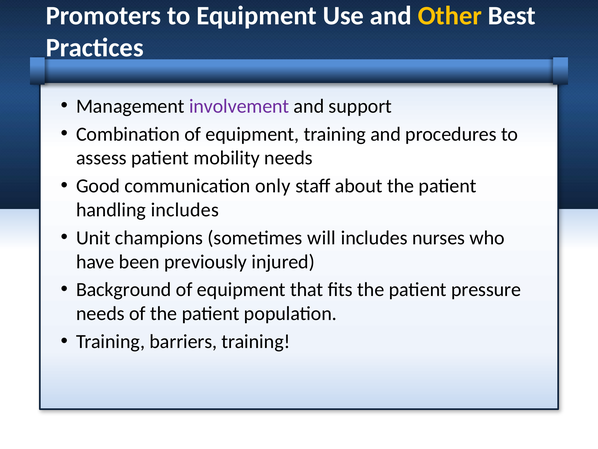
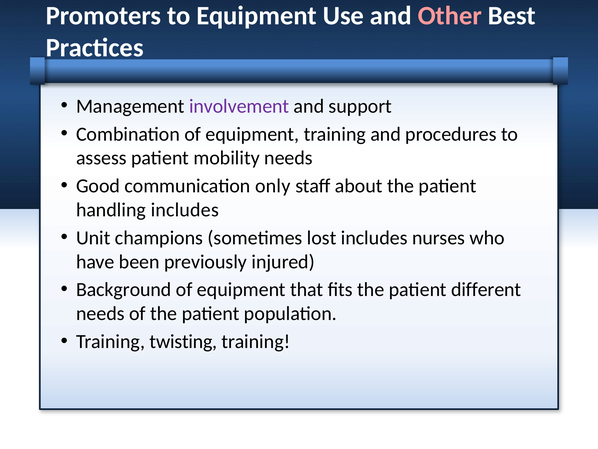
Other colour: yellow -> pink (450, 16)
will: will -> lost (322, 238)
pressure: pressure -> different (486, 289)
barriers: barriers -> twisting (183, 341)
